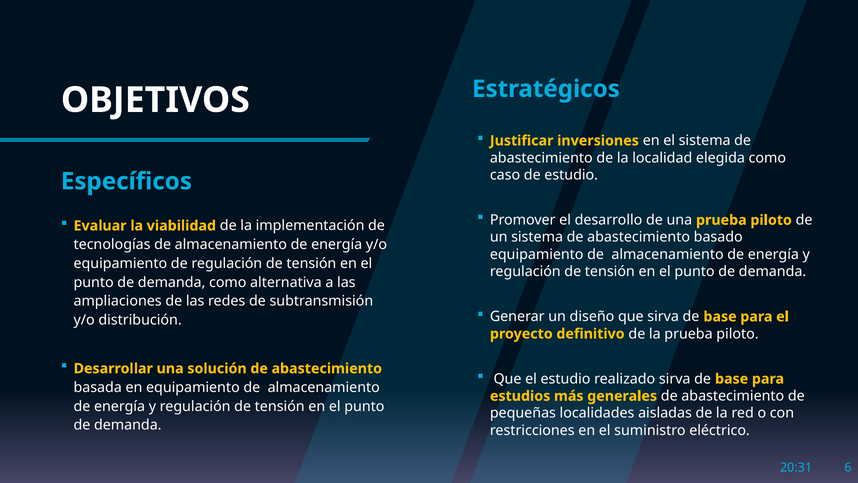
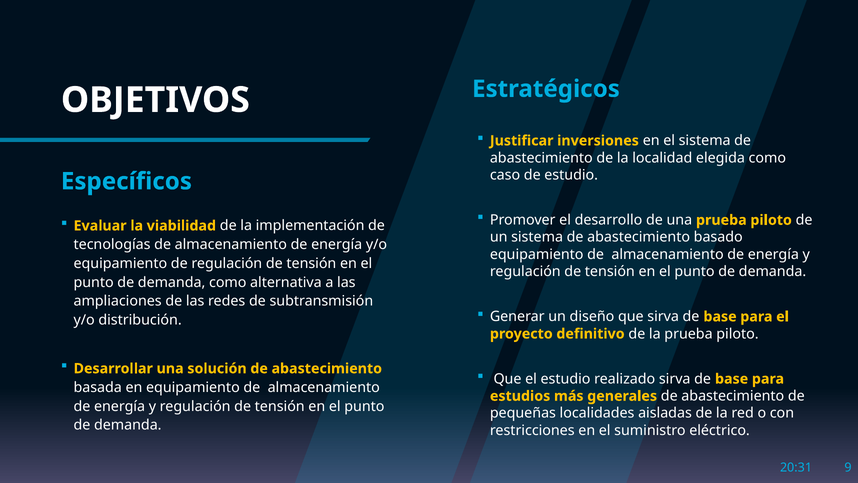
6: 6 -> 9 (848, 467)
